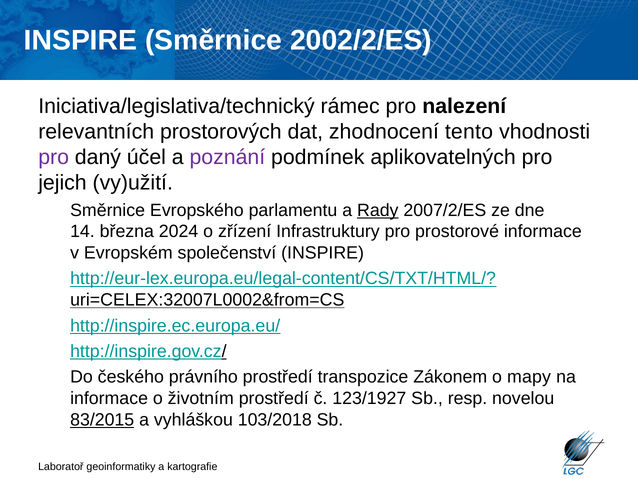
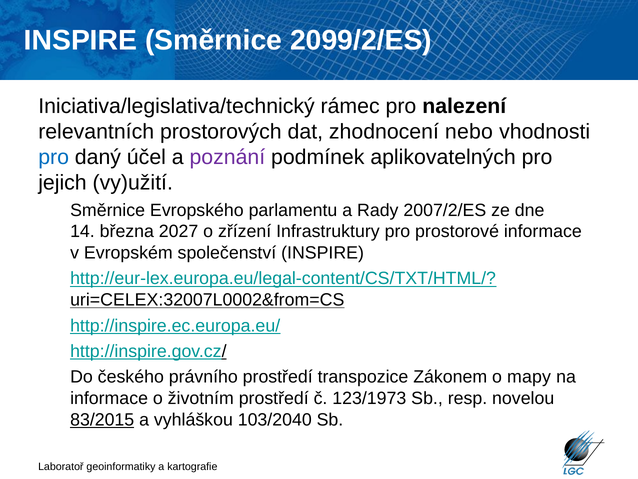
2002/2/ES: 2002/2/ES -> 2099/2/ES (361, 40)
tento: tento -> nebo (469, 131)
pro colour: purple -> blue (54, 157)
Rady underline: present -> none (378, 210)
2024: 2024 -> 2027 (179, 231)
123/1927: 123/1927 -> 123/1973 (369, 398)
103/2018: 103/2018 -> 103/2040 (275, 419)
